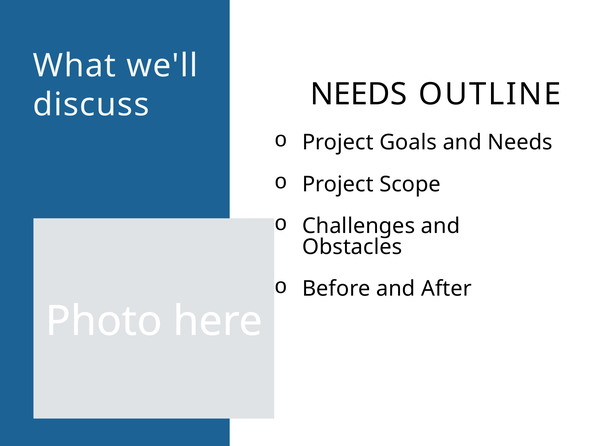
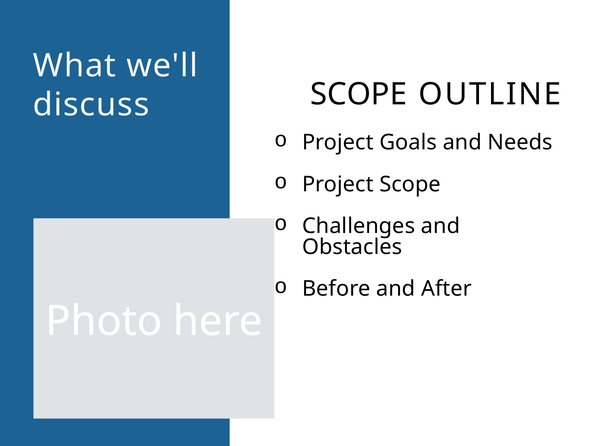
NEEDS: NEEDS -> SCOPE (358, 94)
